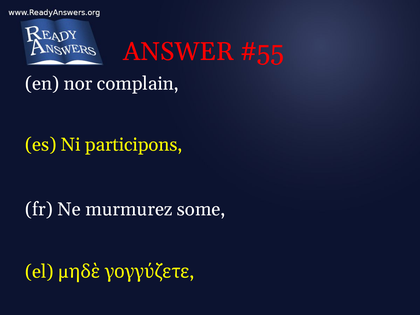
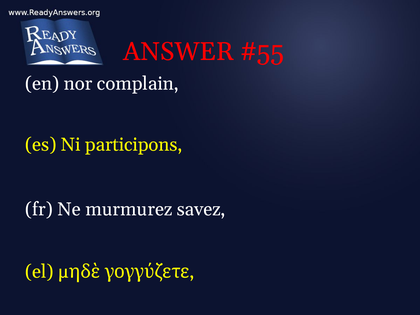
some: some -> savez (201, 209)
